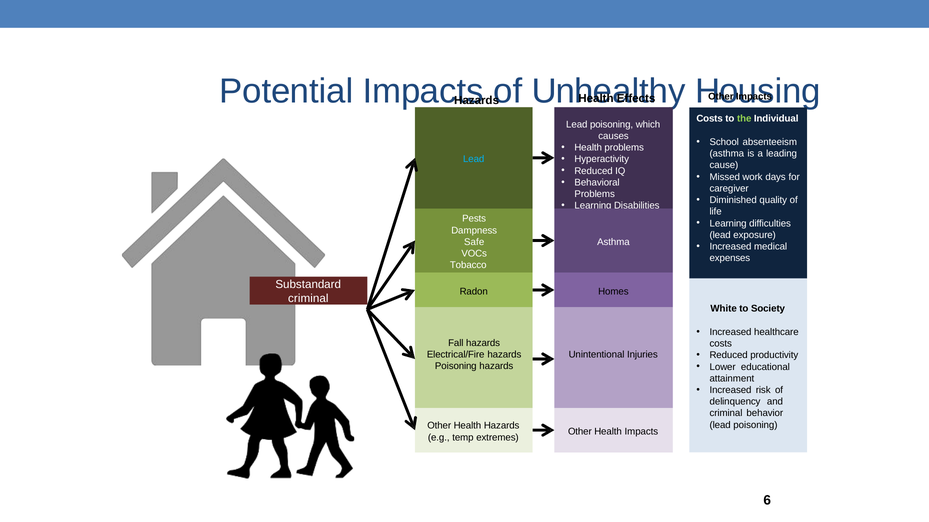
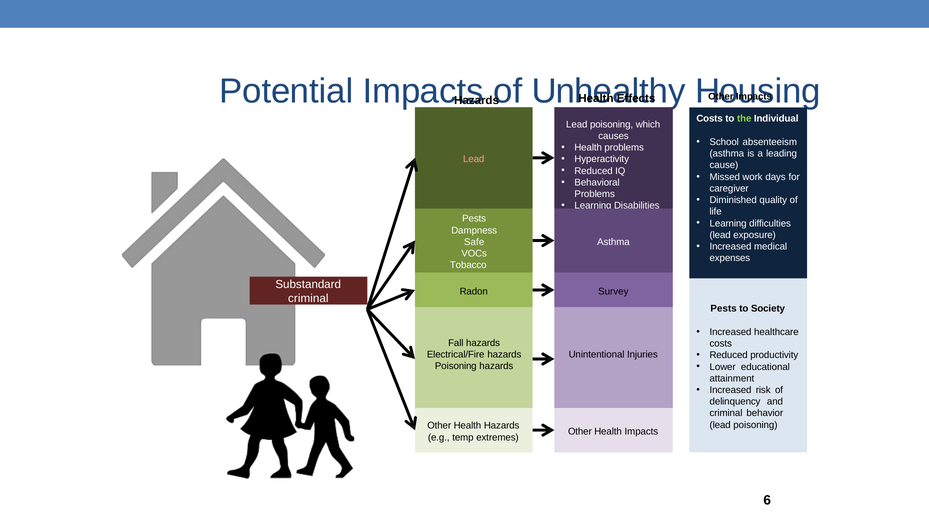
Lead colour: light blue -> pink (474, 159)
Homes: Homes -> Survey (613, 292)
White: White -> Pests (724, 309)
